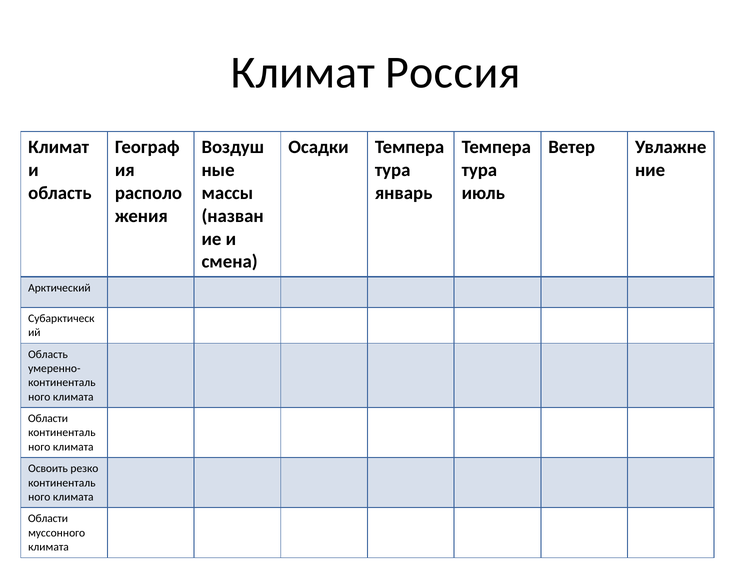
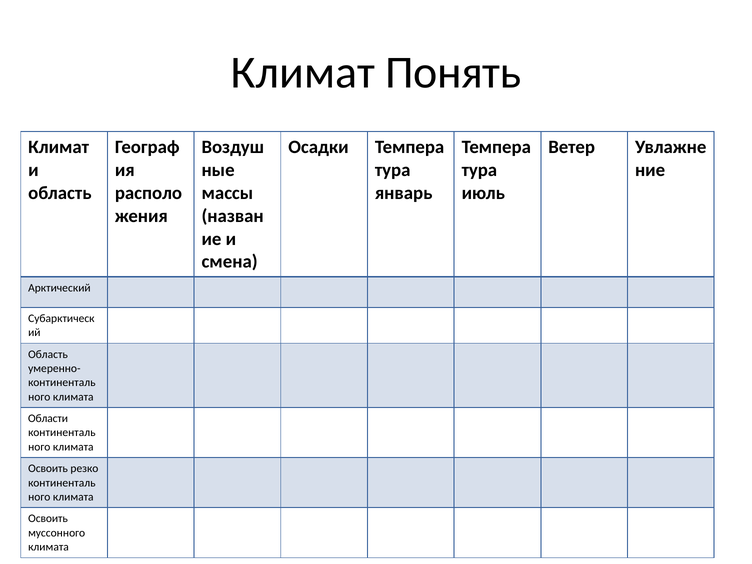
Россия: Россия -> Понять (453, 73)
Области: Области -> Освоить (48, 519)
